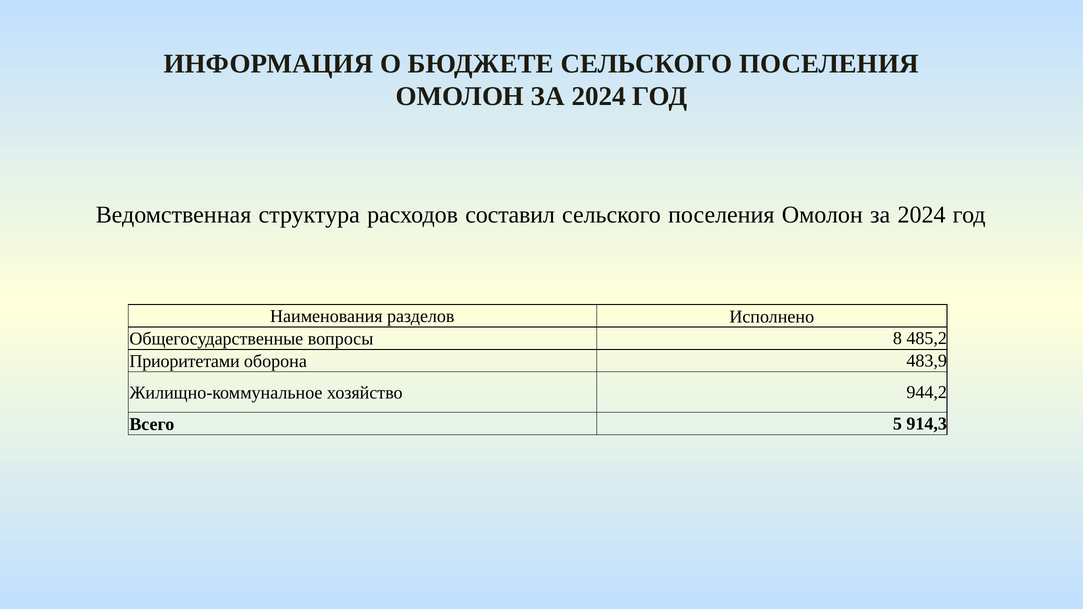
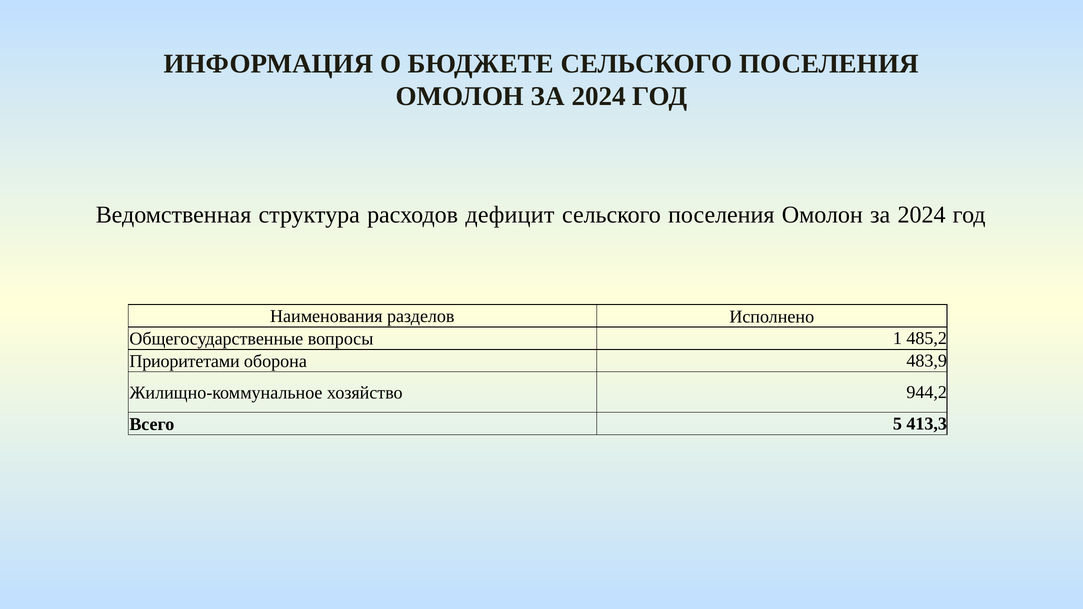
составил: составил -> дефицит (510, 215)
8: 8 -> 1 (897, 338)
914,3: 914,3 -> 413,3 (927, 424)
